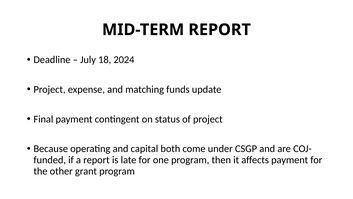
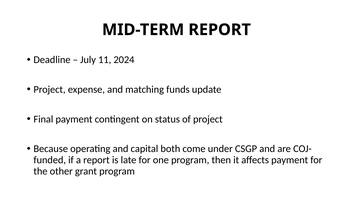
18: 18 -> 11 (105, 60)
